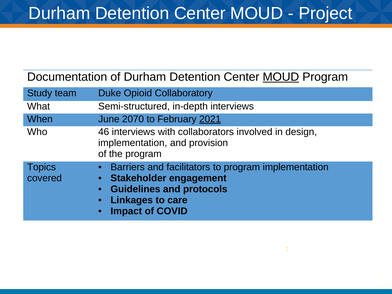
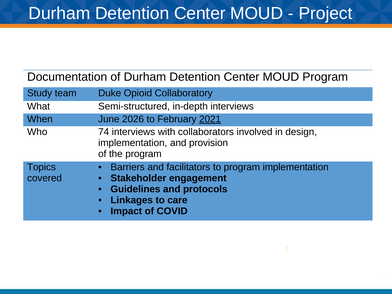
MOUD underline: present -> none (281, 77)
2070: 2070 -> 2026 (133, 119)
46: 46 -> 74 (104, 132)
